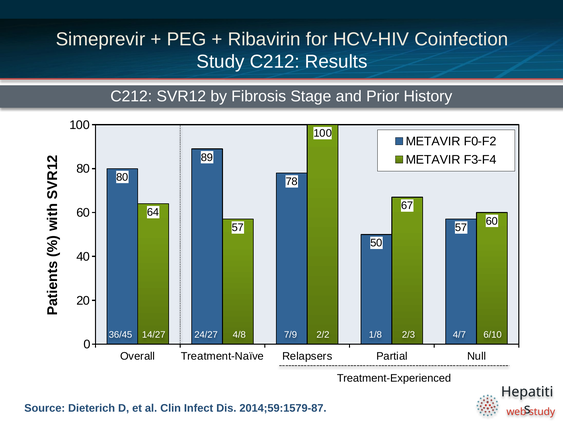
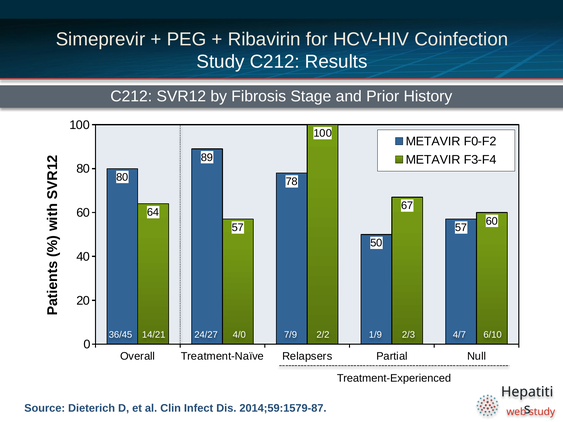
14/27: 14/27 -> 14/21 (154, 335)
4/8: 4/8 -> 4/0 (239, 335)
1/8: 1/8 -> 1/9 (375, 335)
